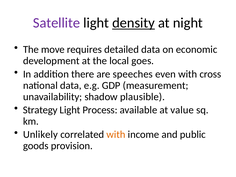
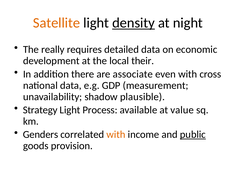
Satellite colour: purple -> orange (56, 23)
move: move -> really (53, 50)
goes: goes -> their (143, 61)
speeches: speeches -> associate (133, 74)
Unlikely: Unlikely -> Genders (41, 135)
public underline: none -> present (193, 135)
